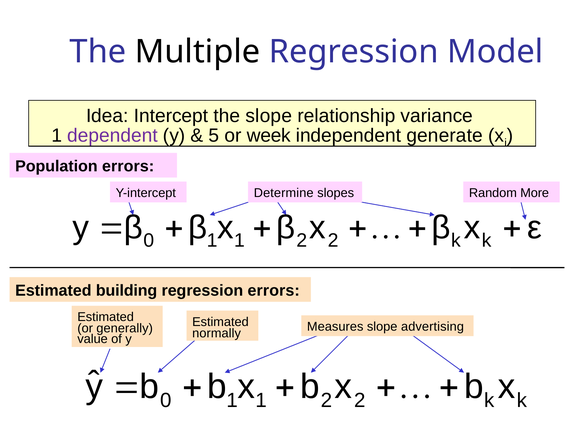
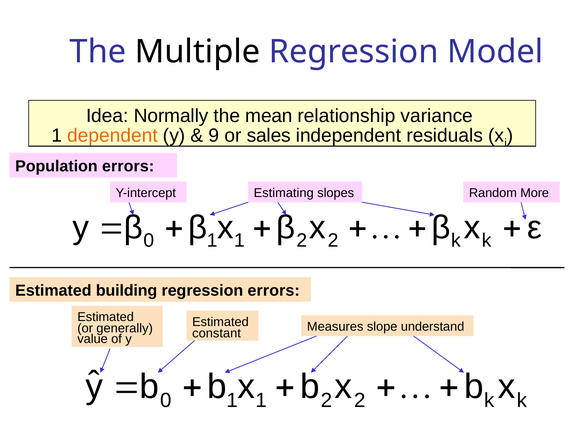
Intercept: Intercept -> Normally (171, 116)
the slope: slope -> mean (269, 116)
dependent colour: purple -> orange (112, 136)
5: 5 -> 9 (214, 136)
week: week -> sales (269, 136)
generate: generate -> residuals (445, 136)
Determine: Determine -> Estimating (284, 193)
advertising: advertising -> understand (433, 327)
normally: normally -> constant (217, 334)
